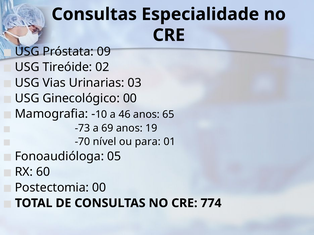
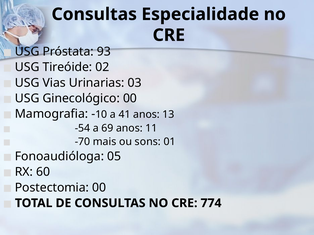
09: 09 -> 93 (104, 52)
46: 46 -> 41 (125, 115)
65: 65 -> 13 (168, 115)
-73: -73 -> -54 (82, 129)
19: 19 -> 11 (151, 129)
nível: nível -> mais (105, 142)
para: para -> sons (148, 142)
